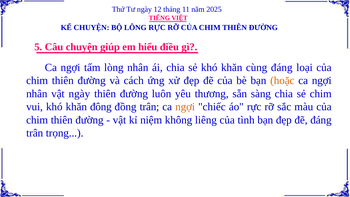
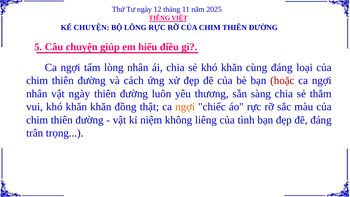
hoặc colour: orange -> red (282, 80)
sẻ chim: chim -> thắm (321, 93)
khăn đông: đông -> khăn (101, 107)
đồng trân: trân -> thật (149, 107)
